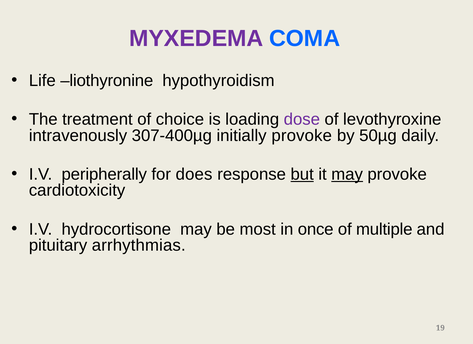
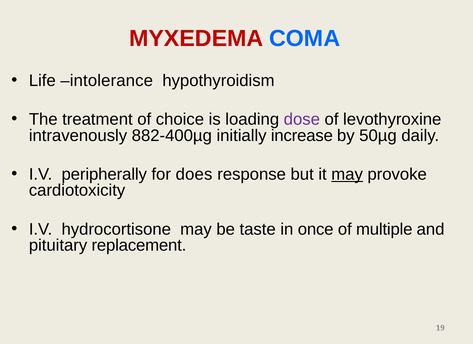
MYXEDEMA colour: purple -> red (196, 38)
liothyronine: liothyronine -> intolerance (107, 81)
307-400µg: 307-400µg -> 882-400µg (172, 136)
initially provoke: provoke -> increase (302, 136)
but underline: present -> none (302, 174)
most: most -> taste (258, 229)
arrhythmias: arrhythmias -> replacement (139, 245)
